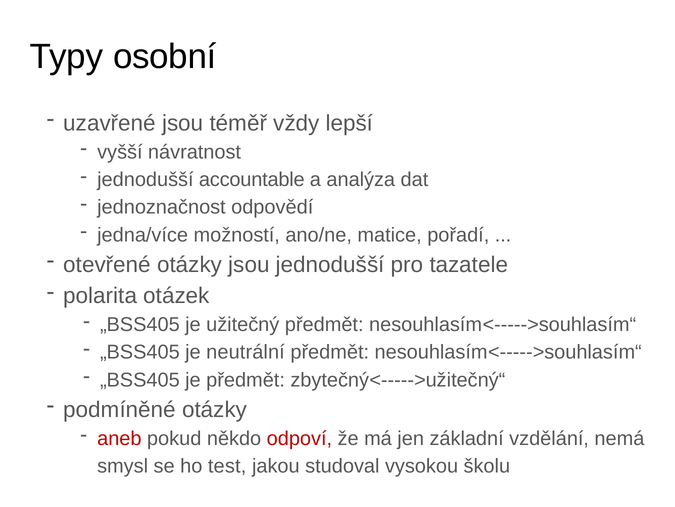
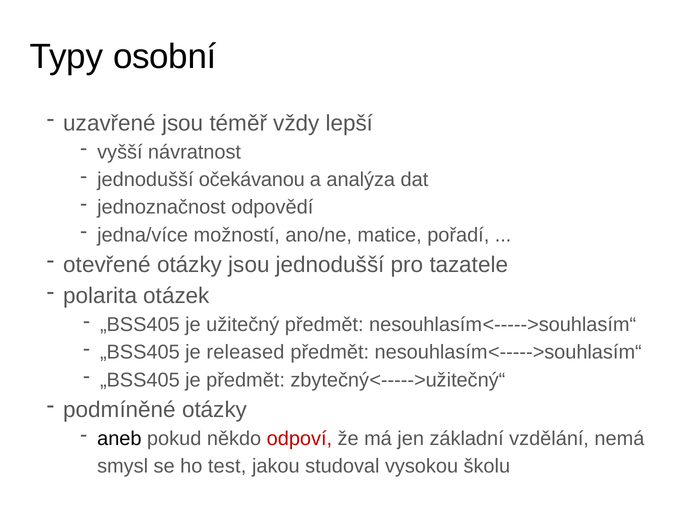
accountable: accountable -> očekávanou (252, 180)
neutrální: neutrální -> released (245, 352)
aneb colour: red -> black (119, 438)
